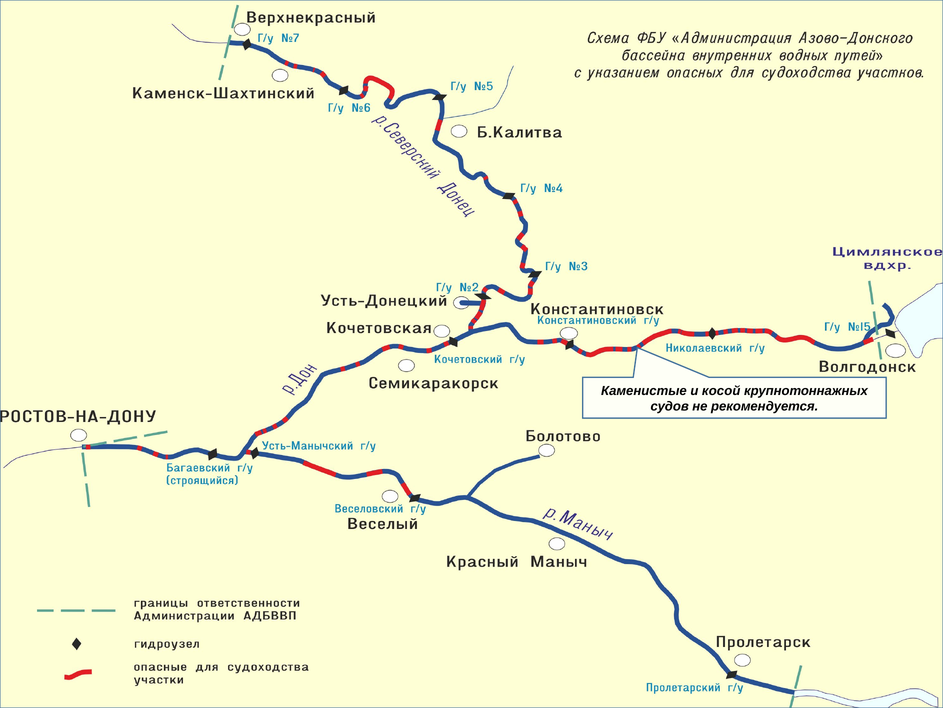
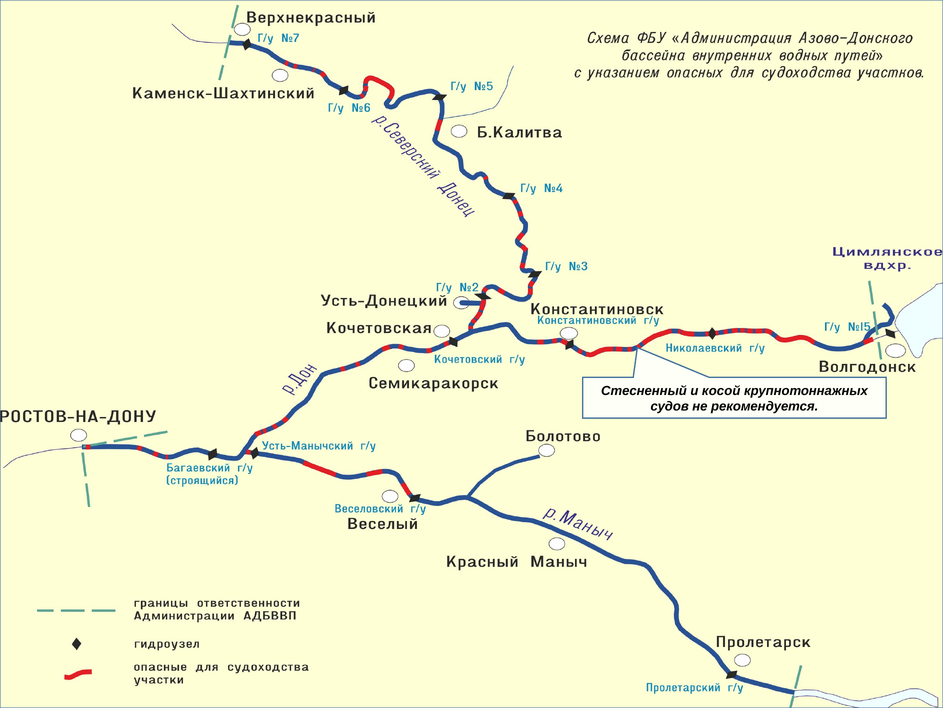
Каменистые: Каменистые -> Стесненный (644, 390)
